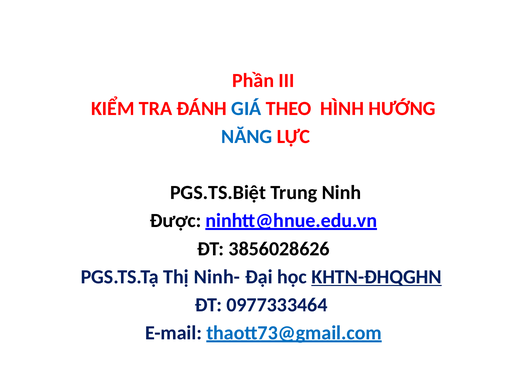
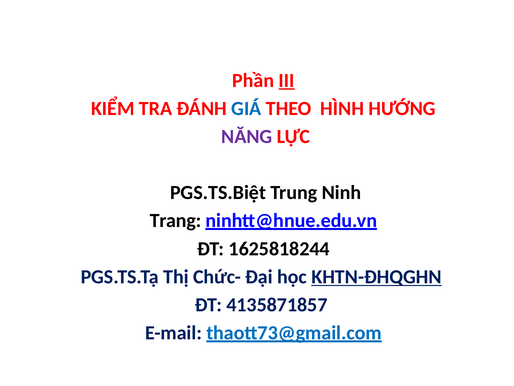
III underline: none -> present (287, 80)
NĂNG colour: blue -> purple (247, 136)
Được: Được -> Trang (175, 220)
3856028626: 3856028626 -> 1625818244 (279, 249)
Ninh-: Ninh- -> Chức- (217, 276)
0977333464: 0977333464 -> 4135871857 (277, 304)
